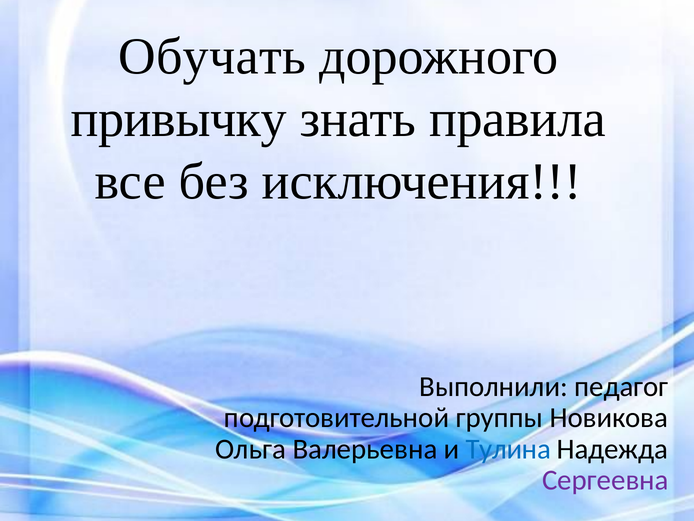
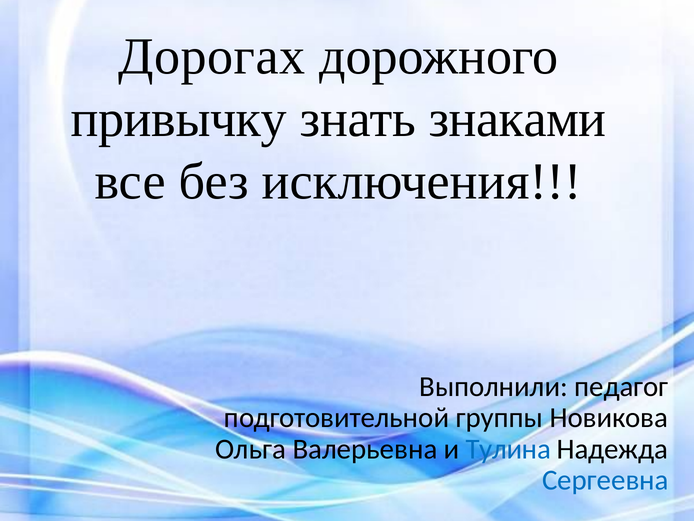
Обучать: Обучать -> Дорогах (212, 57)
правила: правила -> знаками (518, 119)
Сергеевна colour: purple -> blue (605, 480)
